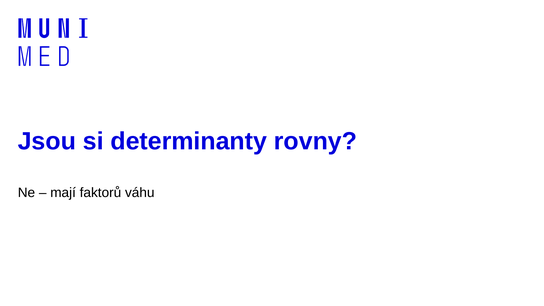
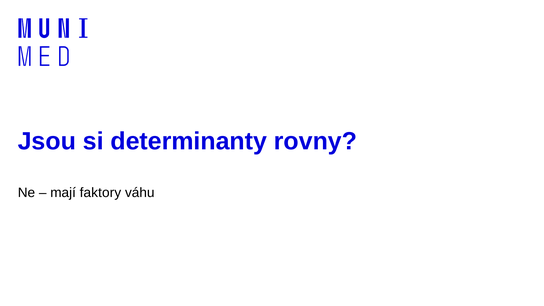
faktorů: faktorů -> faktory (100, 193)
